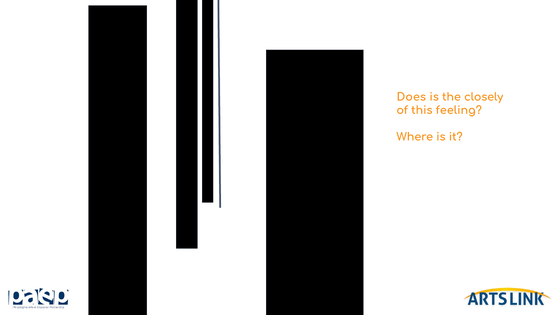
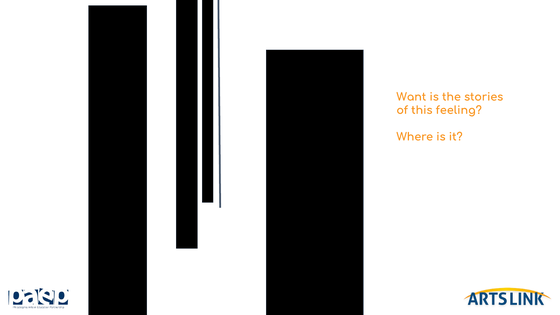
Does: Does -> Want (411, 97)
closely: closely -> stories (484, 97)
